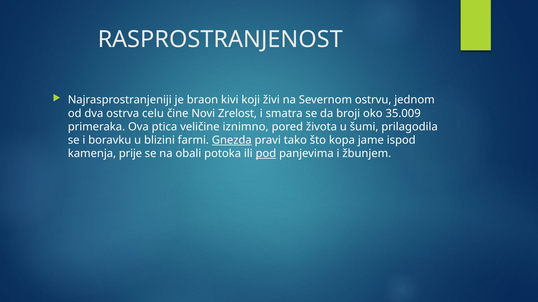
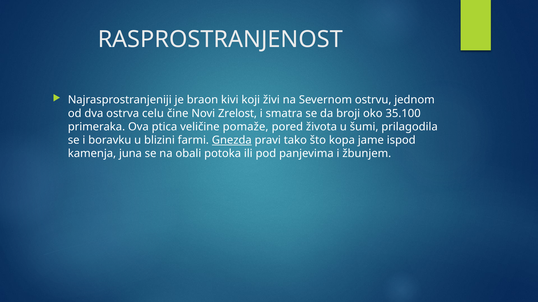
35.009: 35.009 -> 35.100 (403, 114)
iznimno: iznimno -> pomaže (246, 127)
prije: prije -> juna (130, 154)
pod underline: present -> none (266, 154)
